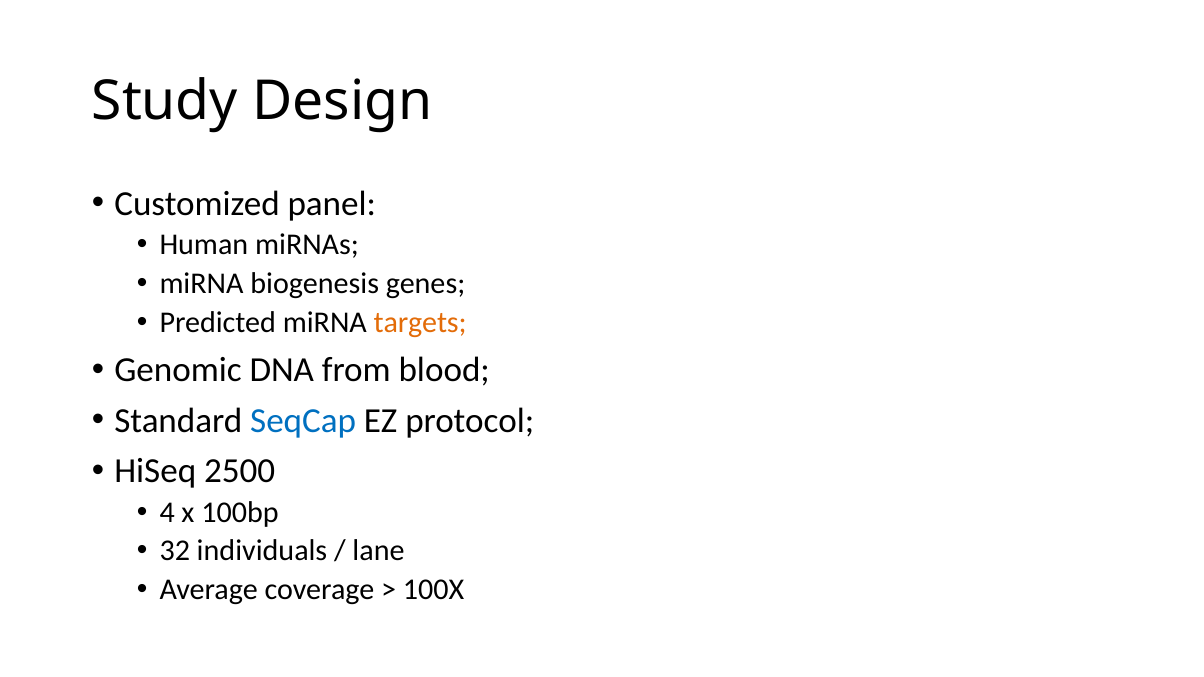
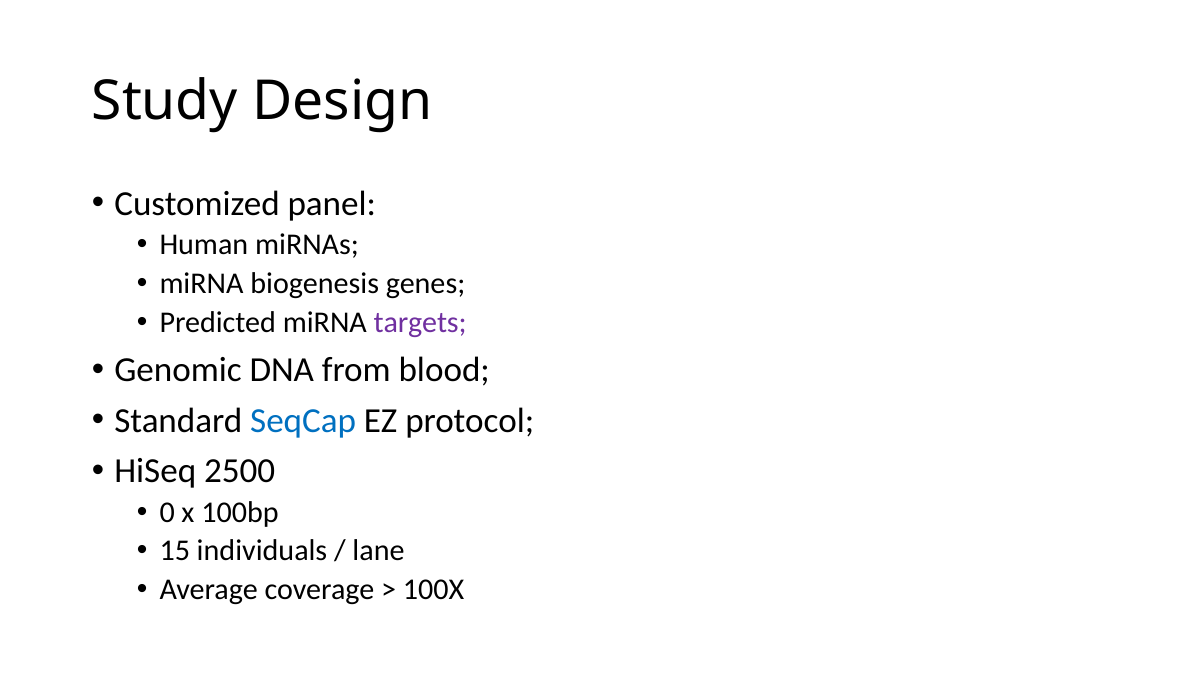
targets colour: orange -> purple (420, 322)
4: 4 -> 0 (167, 512)
32: 32 -> 15 (175, 551)
